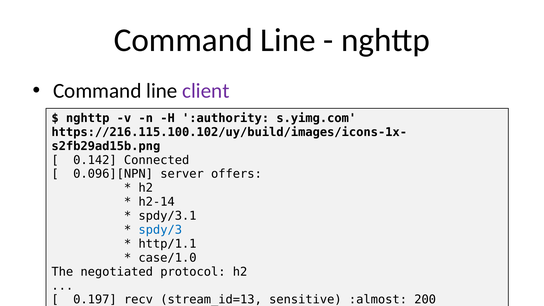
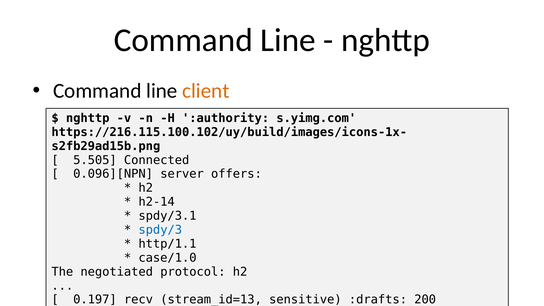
client colour: purple -> orange (206, 91)
0.142: 0.142 -> 5.505 (95, 160)
:almost: :almost -> :drafts (378, 300)
